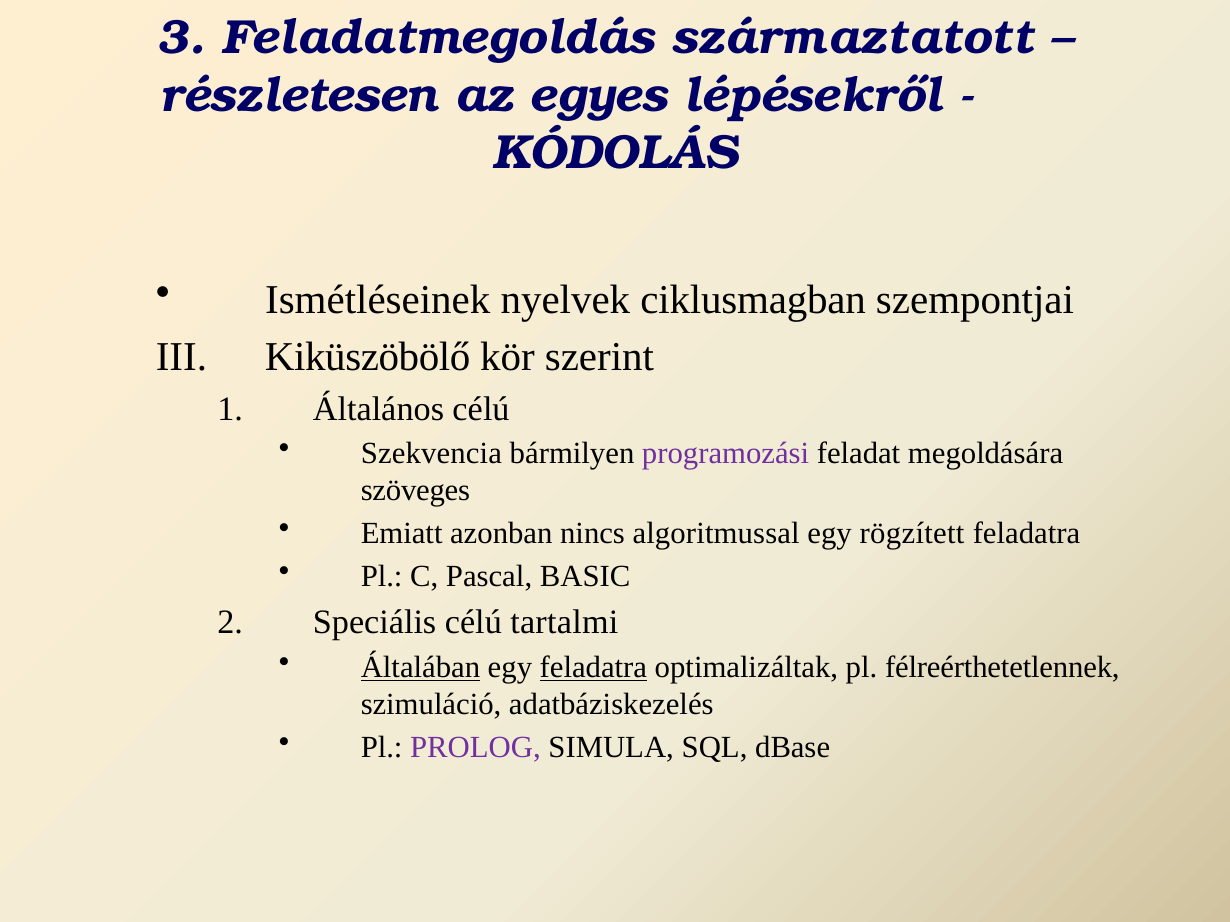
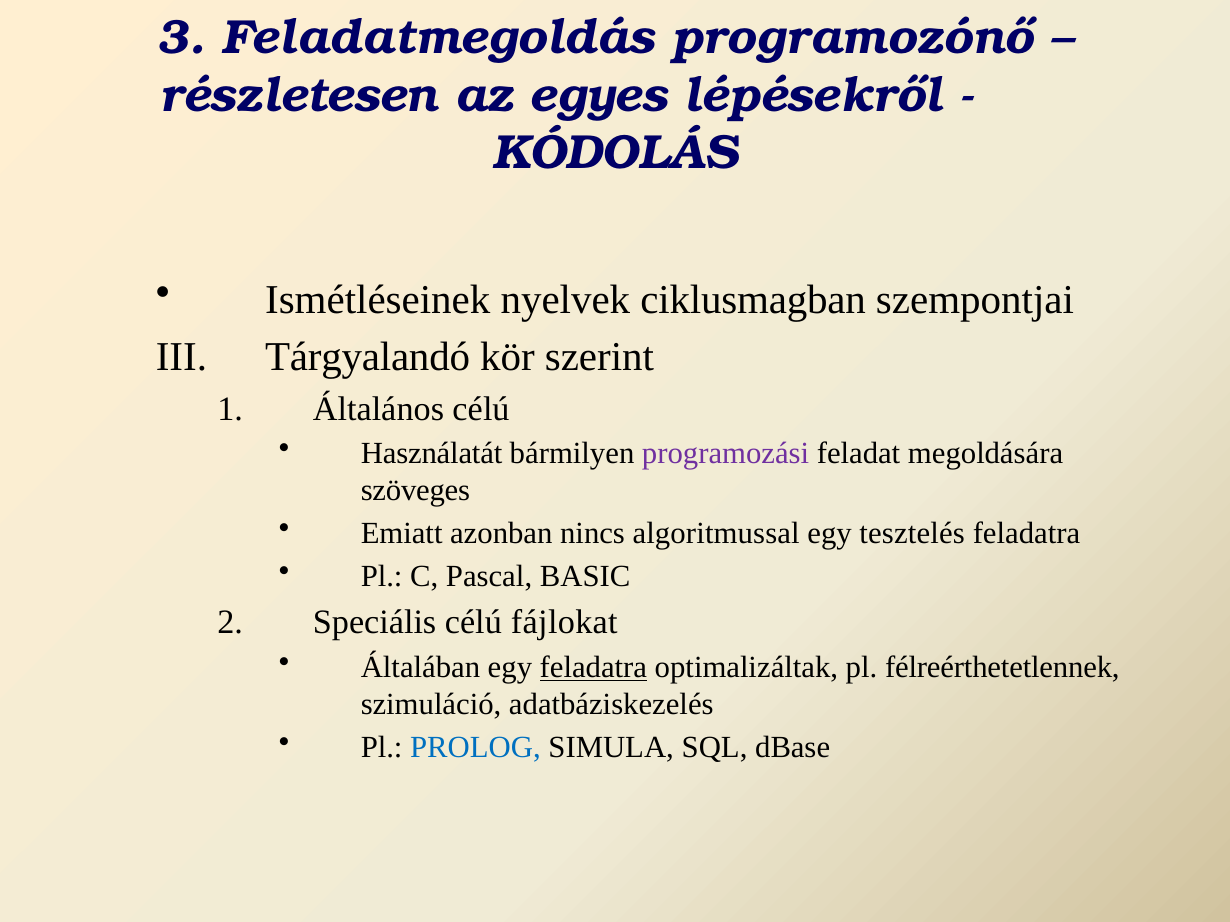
származtatott: származtatott -> programozónő (852, 38)
Kiküszöbölő: Kiküszöbölő -> Tárgyalandó (368, 357)
Szekvencia: Szekvencia -> Használatát (432, 454)
rögzített: rögzített -> tesztelés (912, 534)
tartalmi: tartalmi -> fájlokat (564, 623)
Általában underline: present -> none (420, 668)
PROLOG colour: purple -> blue (475, 748)
